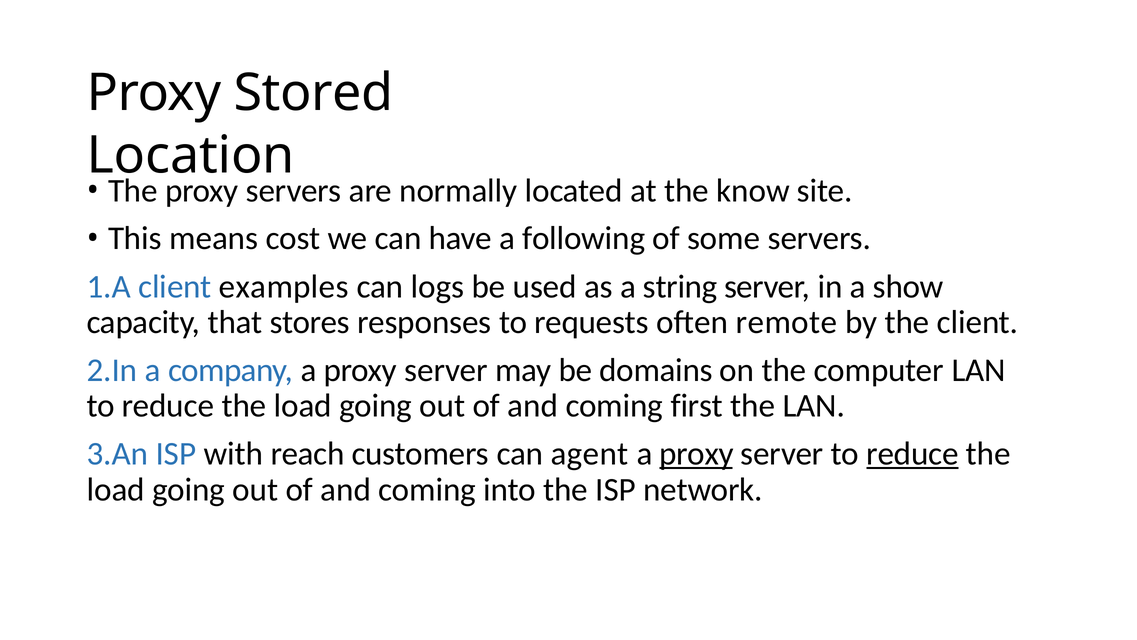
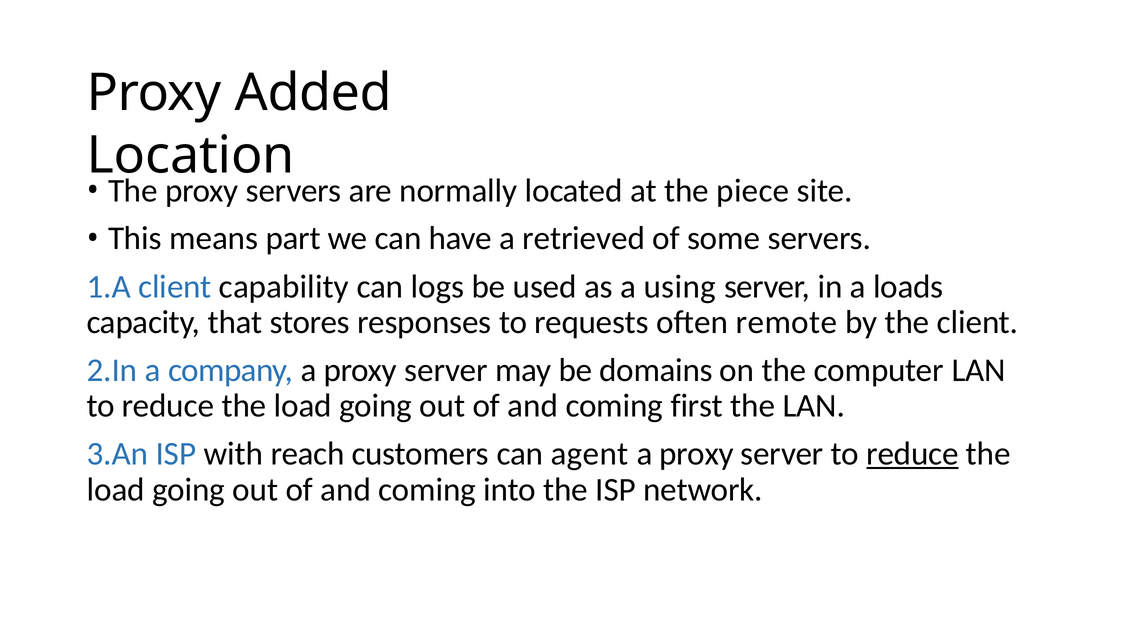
Stored: Stored -> Added (313, 93)
know: know -> piece (753, 191)
cost: cost -> part (293, 238)
following: following -> retrieved (584, 238)
examples: examples -> capability (284, 287)
string: string -> using (680, 287)
show: show -> loads (908, 287)
proxy underline: present -> none (696, 453)
